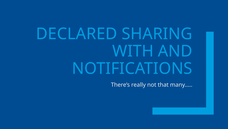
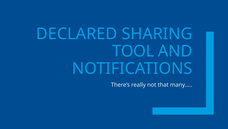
WITH: WITH -> TOOL (133, 51)
